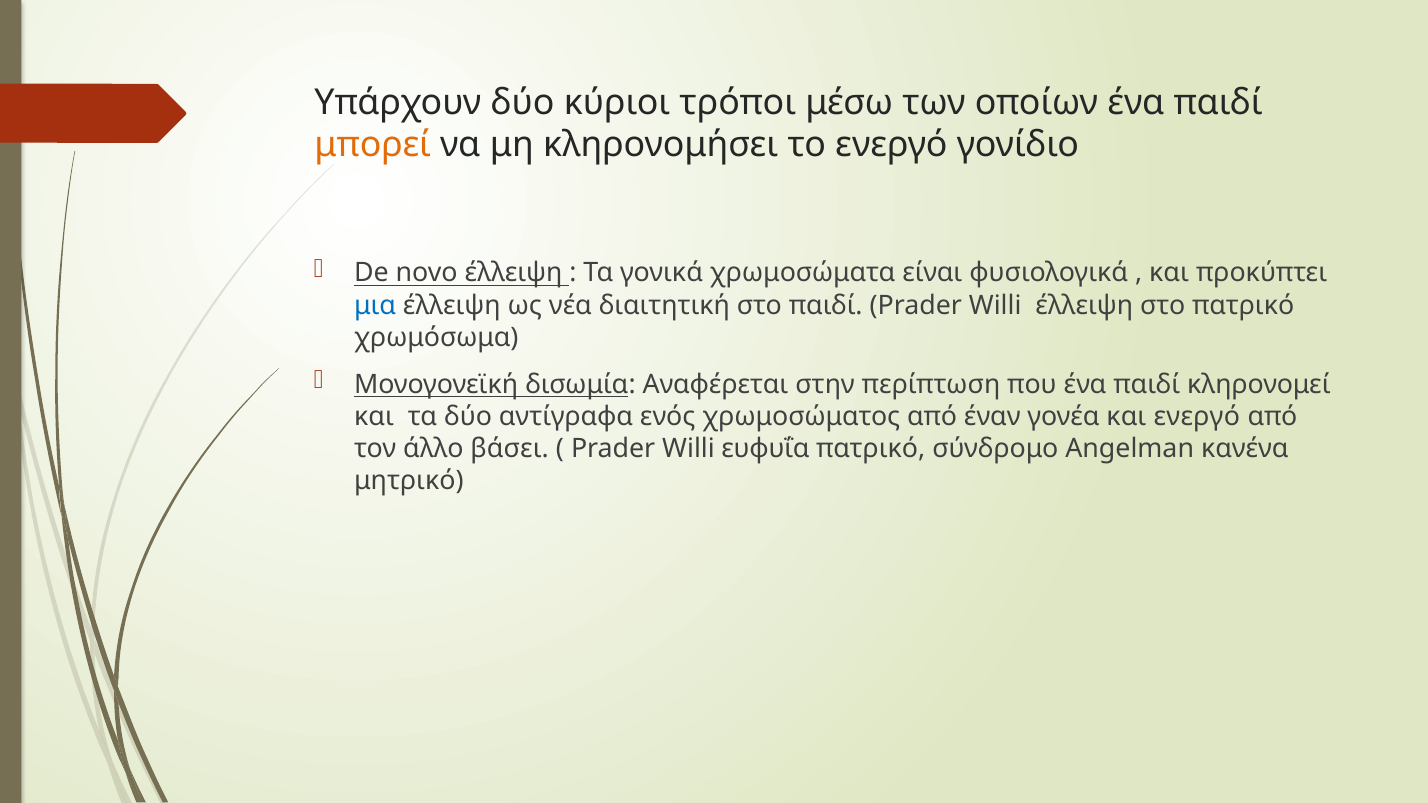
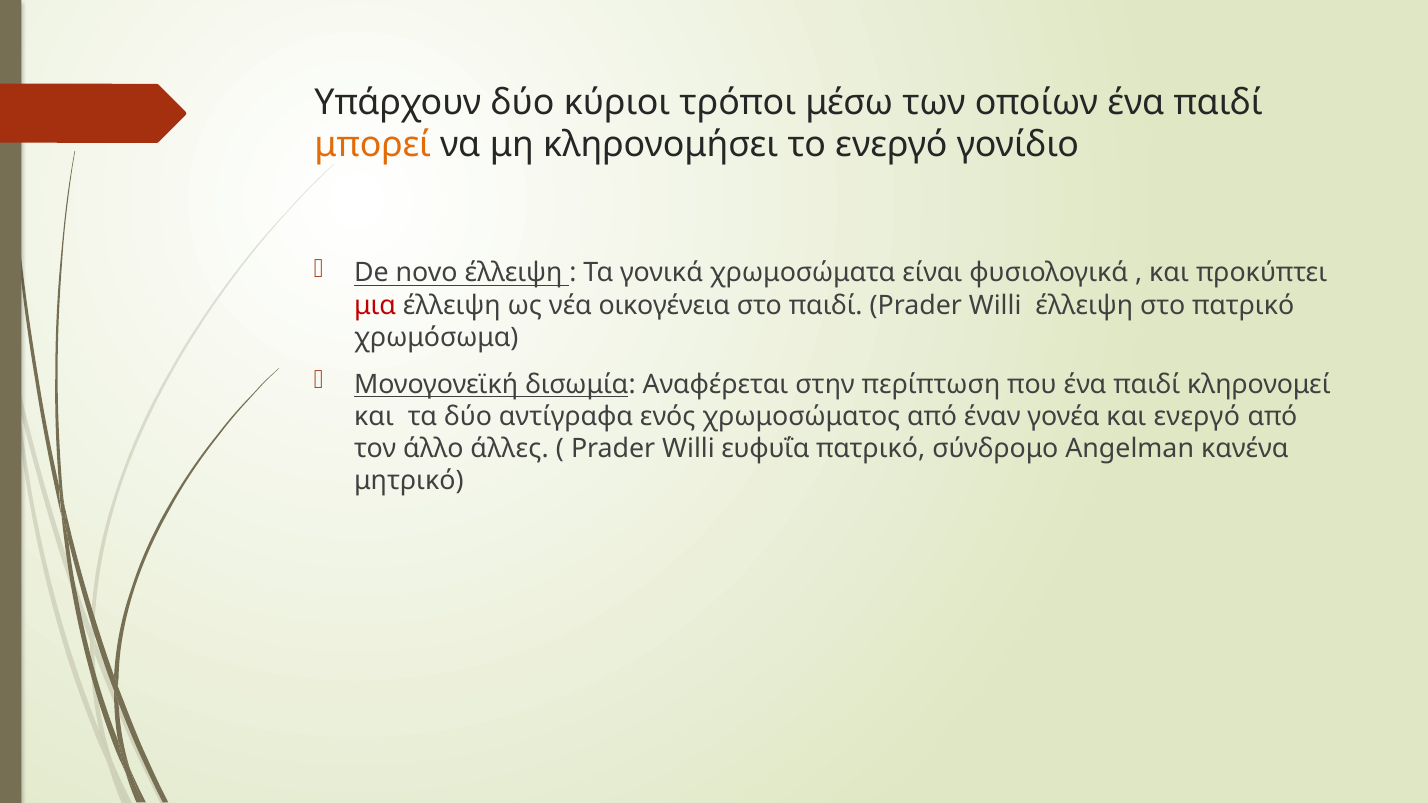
μια colour: blue -> red (375, 305)
διαιτητική: διαιτητική -> οικογένεια (664, 305)
βάσει: βάσει -> άλλες (510, 449)
